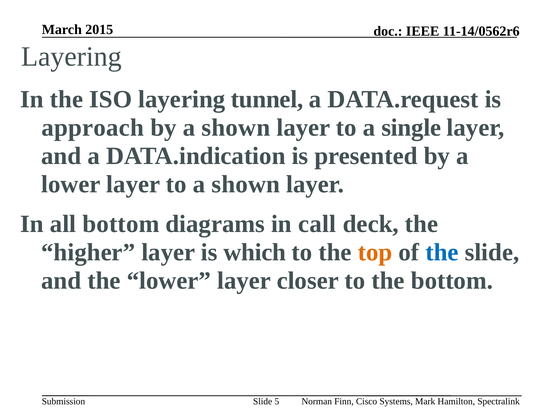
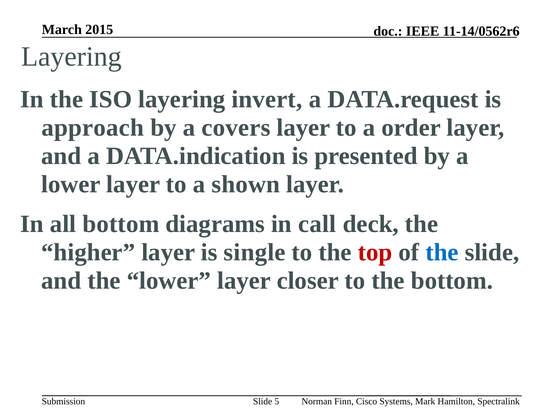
tunnel: tunnel -> invert (267, 99)
by a shown: shown -> covers (236, 128)
single: single -> order (411, 128)
which: which -> single (255, 253)
top colour: orange -> red (375, 253)
